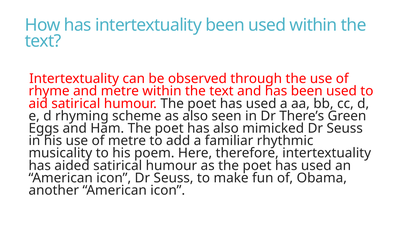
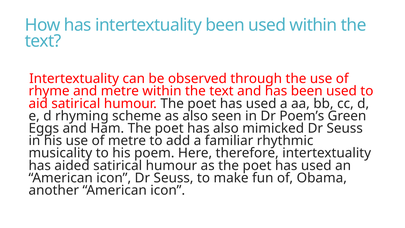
There’s: There’s -> Poem’s (302, 116)
